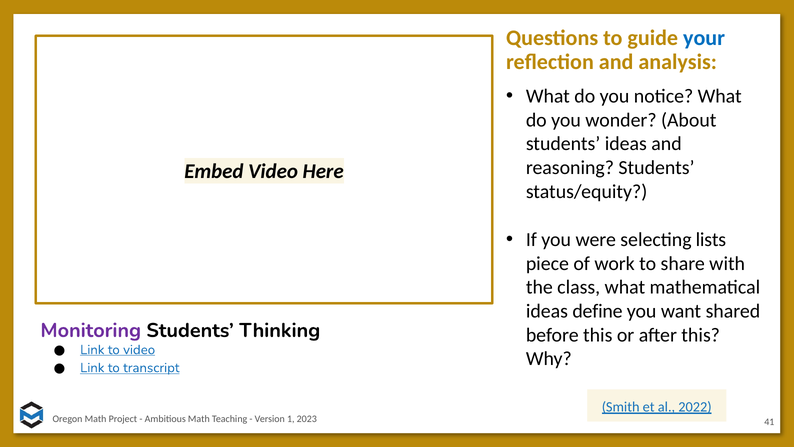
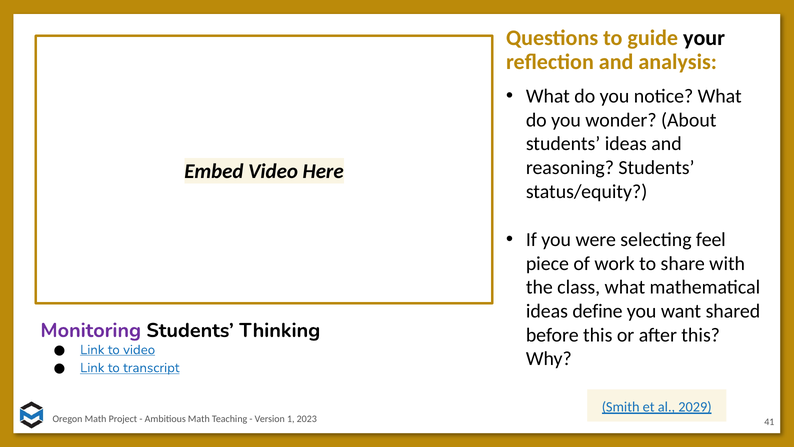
your colour: blue -> black (704, 38)
lists: lists -> feel (711, 239)
2022: 2022 -> 2029 (695, 407)
